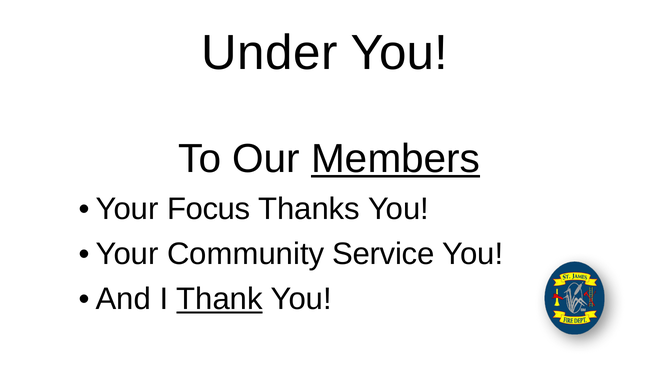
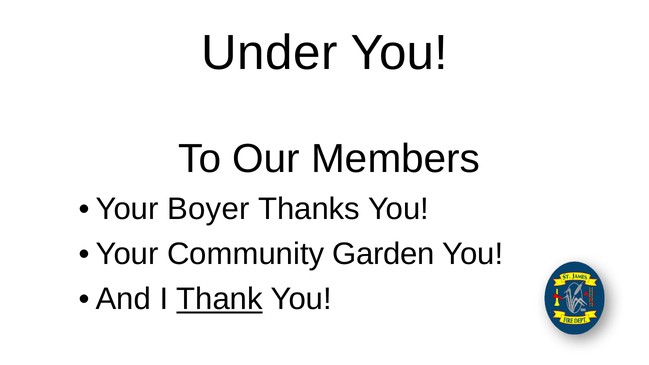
Members underline: present -> none (396, 159)
Focus: Focus -> Boyer (208, 209)
Service: Service -> Garden (383, 254)
